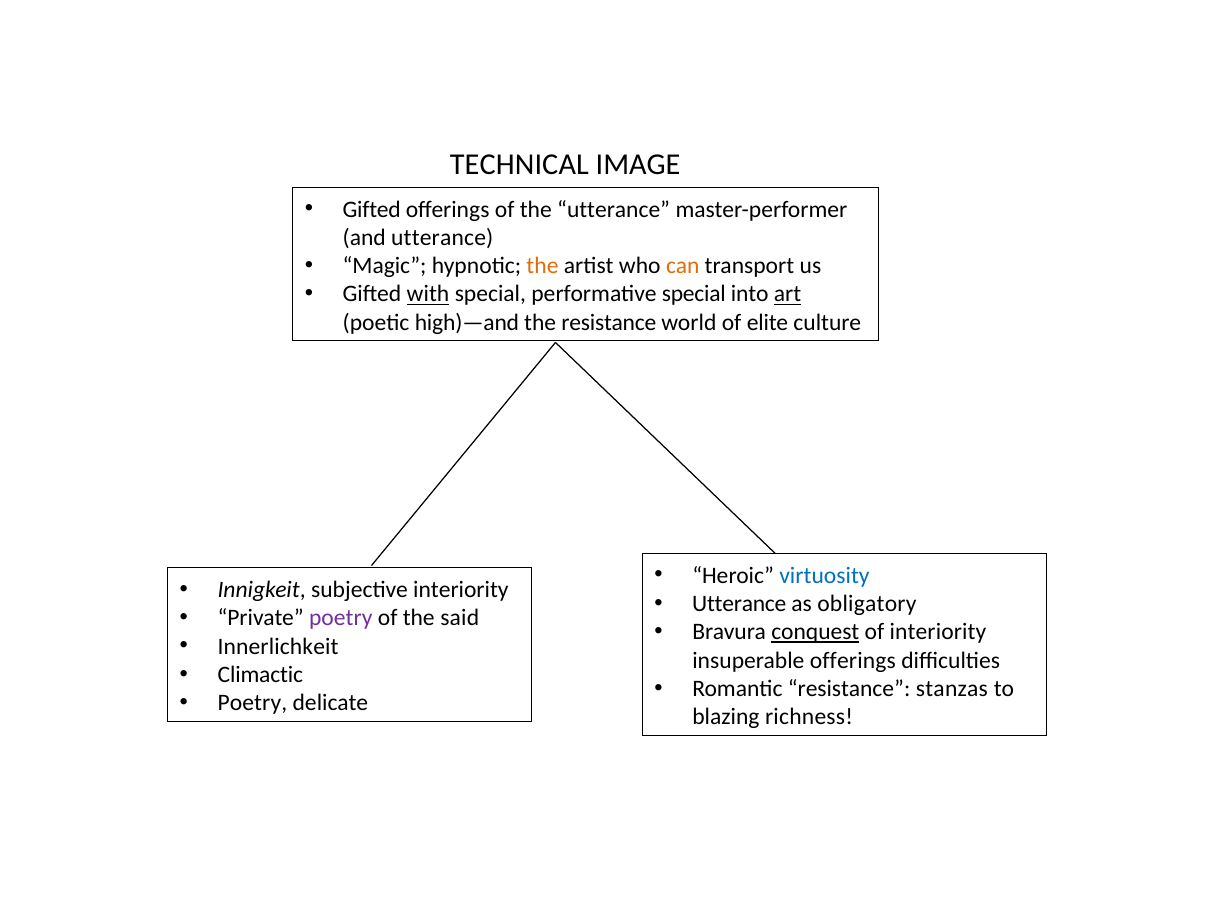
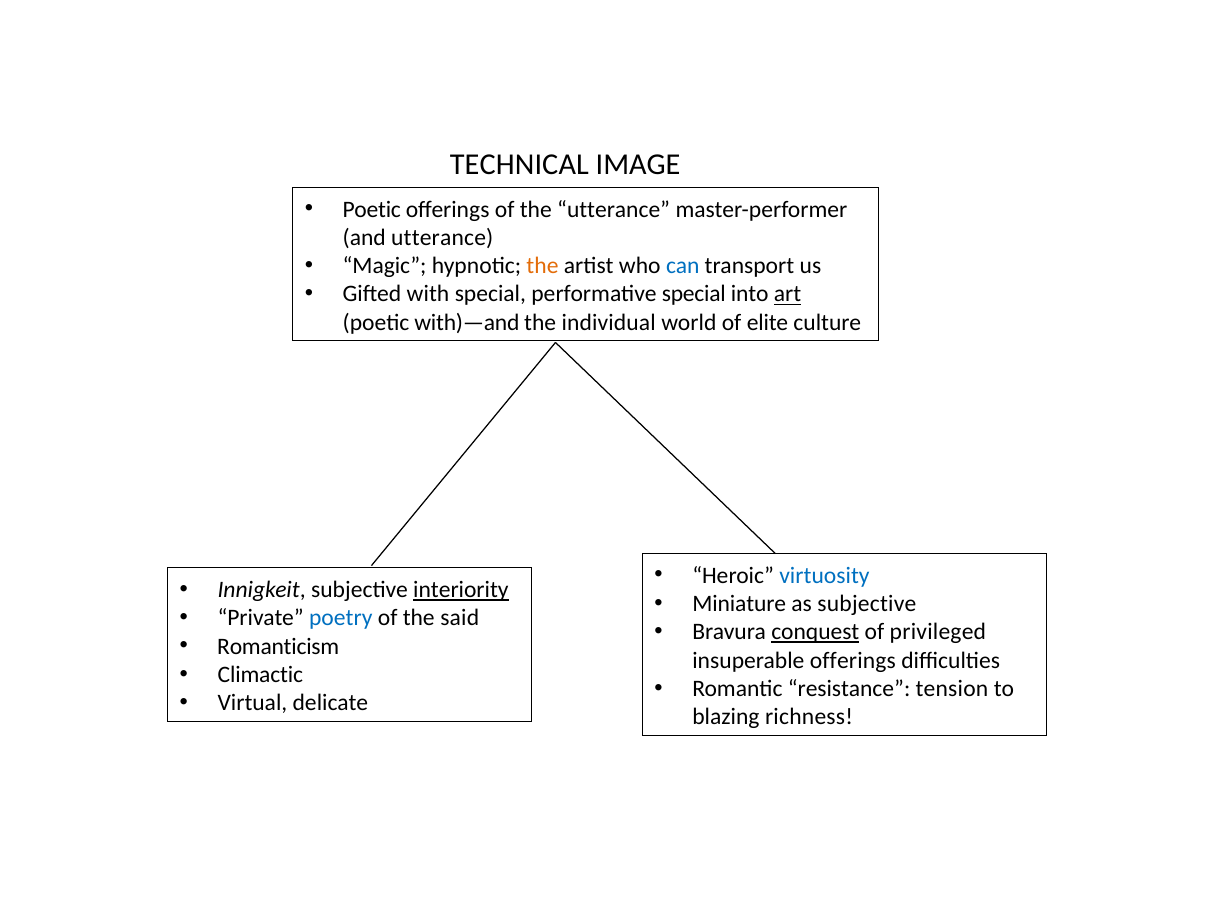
Gifted: Gifted -> Poetic (372, 209)
can colour: orange -> blue (683, 266)
with underline: present -> none (428, 294)
high)—and: high)—and -> with)—and (467, 322)
the resistance: resistance -> individual (609, 322)
interiority underline: none -> present (461, 590)
Utterance: Utterance -> Miniature (739, 604)
as obligatory: obligatory -> subjective (867, 604)
poetry colour: purple -> blue (341, 618)
of interiority: interiority -> privileged (938, 632)
Innerlichkeit: Innerlichkeit -> Romanticism (278, 646)
stanzas: stanzas -> tension (952, 689)
Poetry: Poetry -> Virtual (252, 703)
